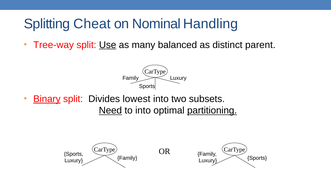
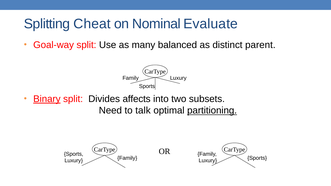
Handling: Handling -> Evaluate (211, 24)
Tree-way: Tree-way -> Goal-way (54, 45)
Use underline: present -> none (108, 45)
lowest: lowest -> affects (137, 99)
Need underline: present -> none (110, 111)
to into: into -> talk (143, 111)
